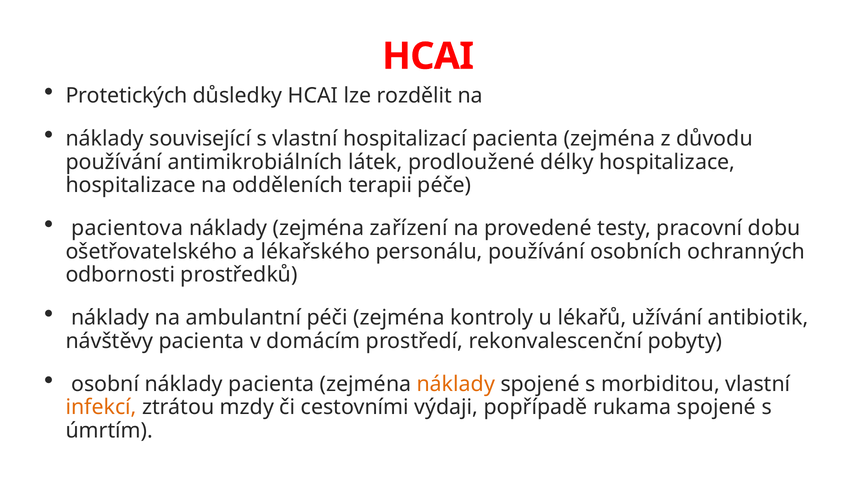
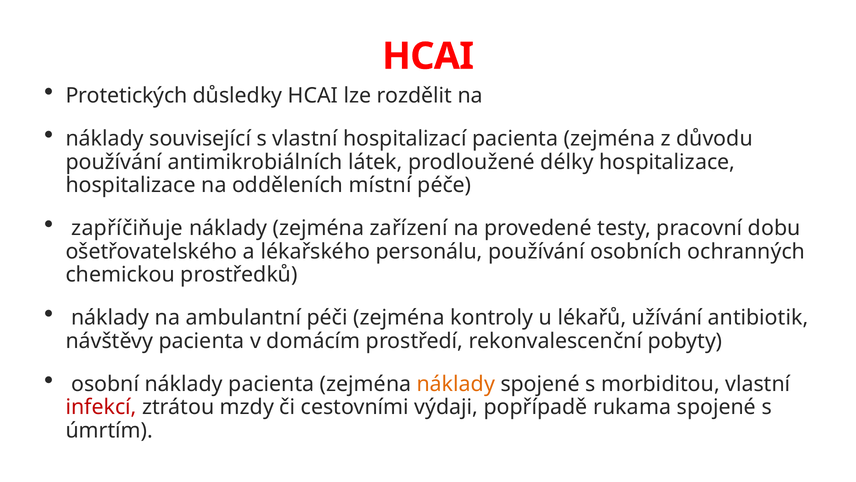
terapii: terapii -> místní (380, 185)
pacientova: pacientova -> zapříčiňuje (127, 228)
odbornosti: odbornosti -> chemickou (120, 274)
infekcí colour: orange -> red (101, 407)
